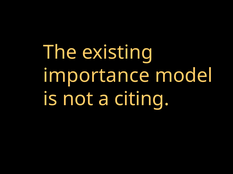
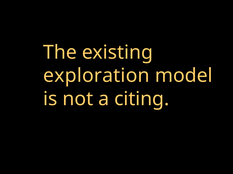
importance: importance -> exploration (96, 76)
